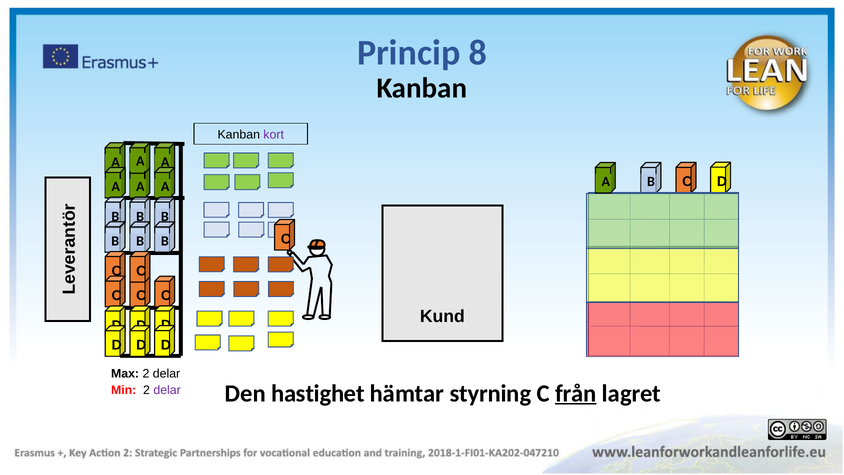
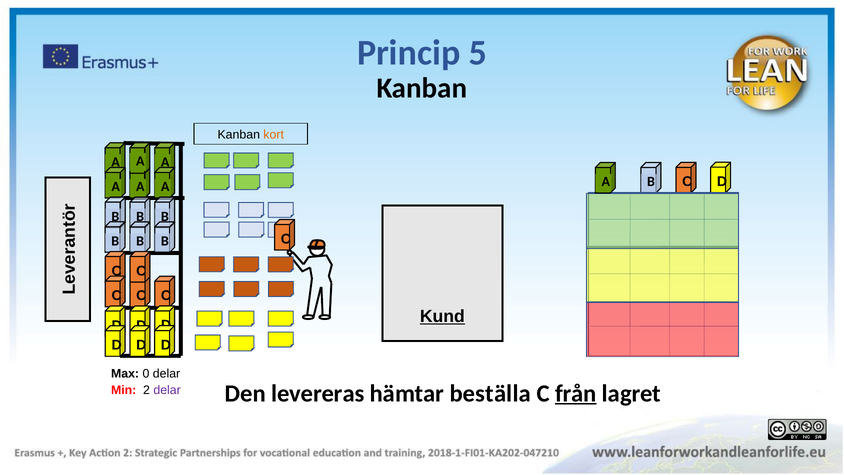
8: 8 -> 5 (478, 53)
kort colour: purple -> orange (274, 135)
Kund underline: none -> present (442, 316)
Max 2: 2 -> 0 (146, 373)
hastighet: hastighet -> levereras (318, 393)
styrning: styrning -> beställa (490, 393)
